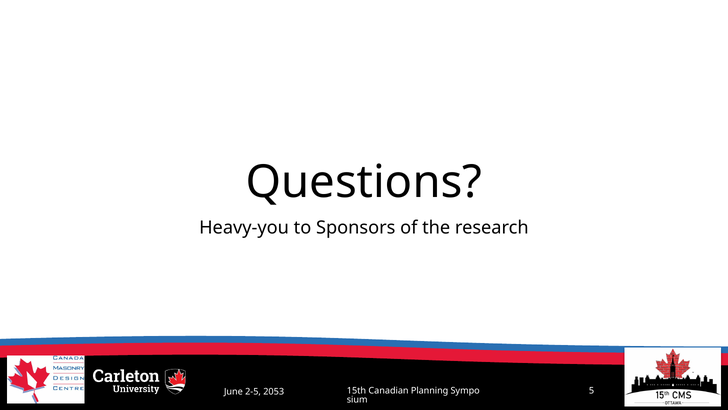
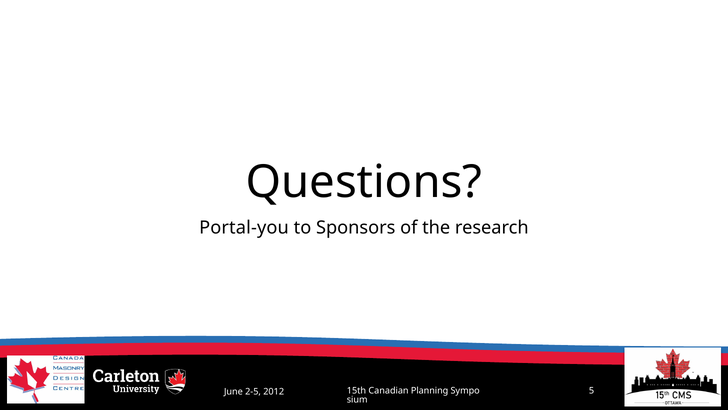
Heavy-you: Heavy-you -> Portal-you (244, 228)
2053: 2053 -> 2012 (274, 391)
